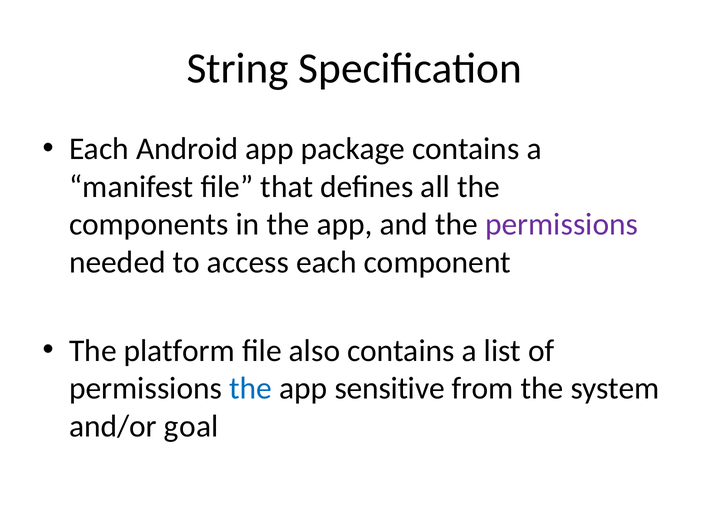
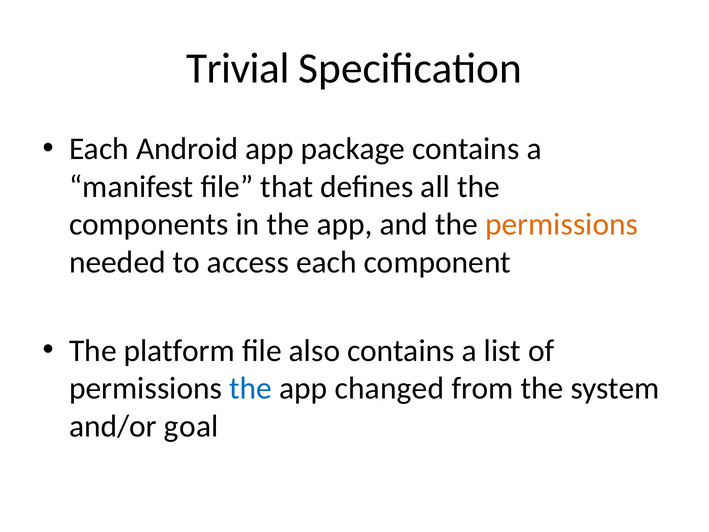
String: String -> Trivial (238, 69)
permissions colour: purple -> orange (562, 224)
sensitive: sensitive -> changed (389, 388)
